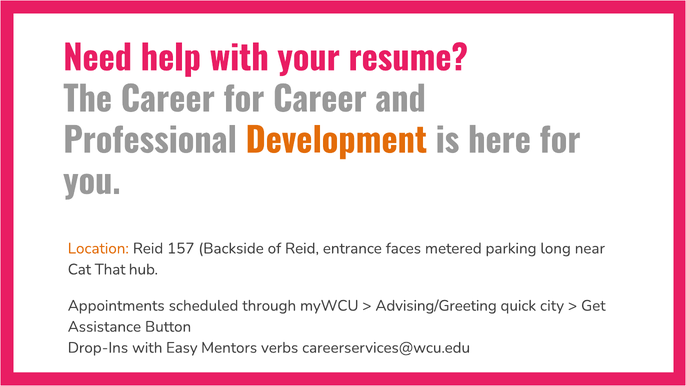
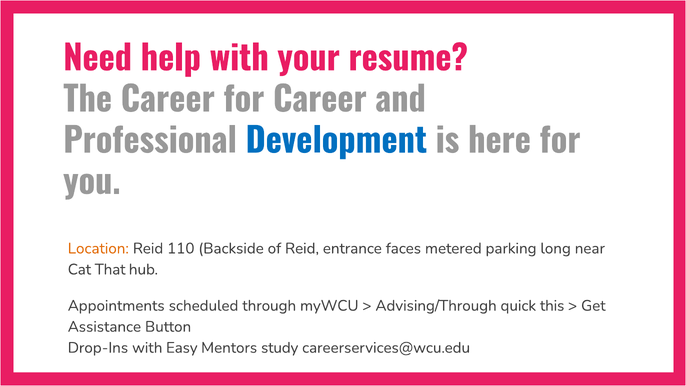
Development colour: orange -> blue (336, 141)
157: 157 -> 110 (181, 248)
Advising/Greeting: Advising/Greeting -> Advising/Through (436, 306)
city: city -> this (552, 306)
verbs: verbs -> study (280, 348)
